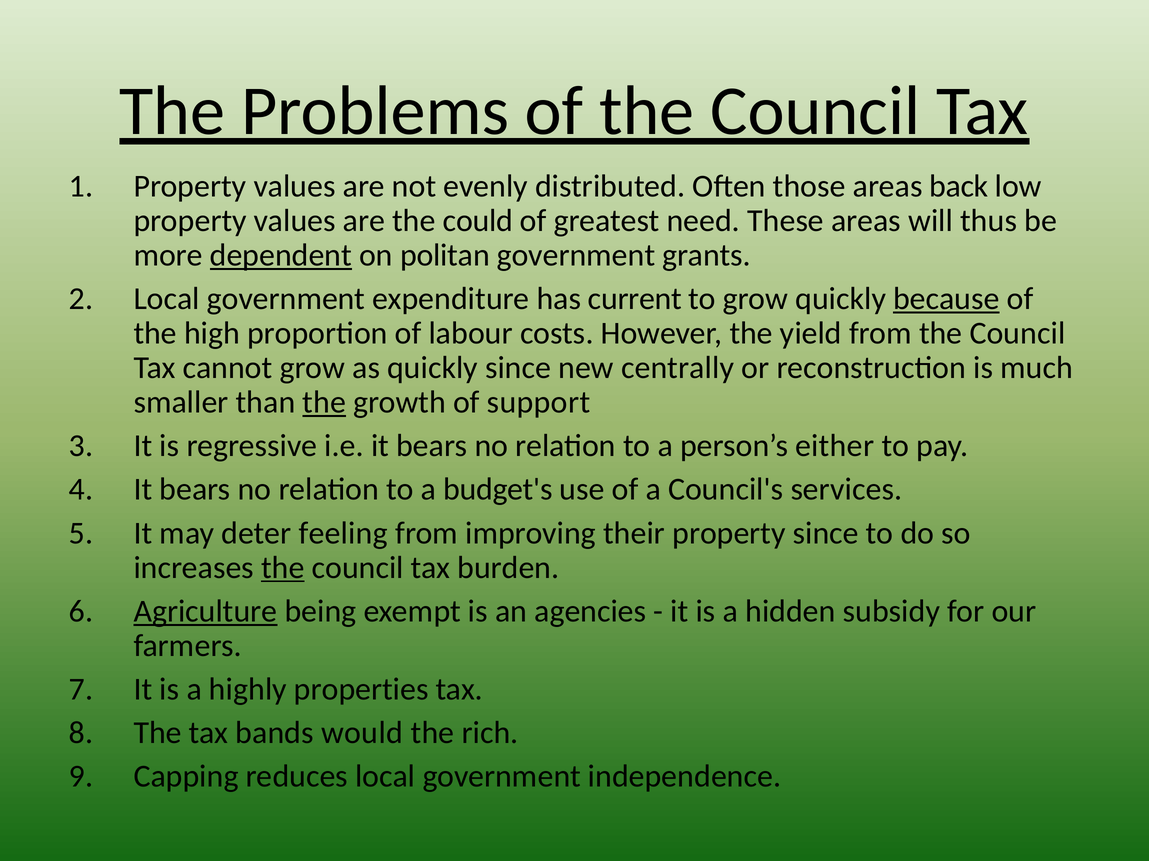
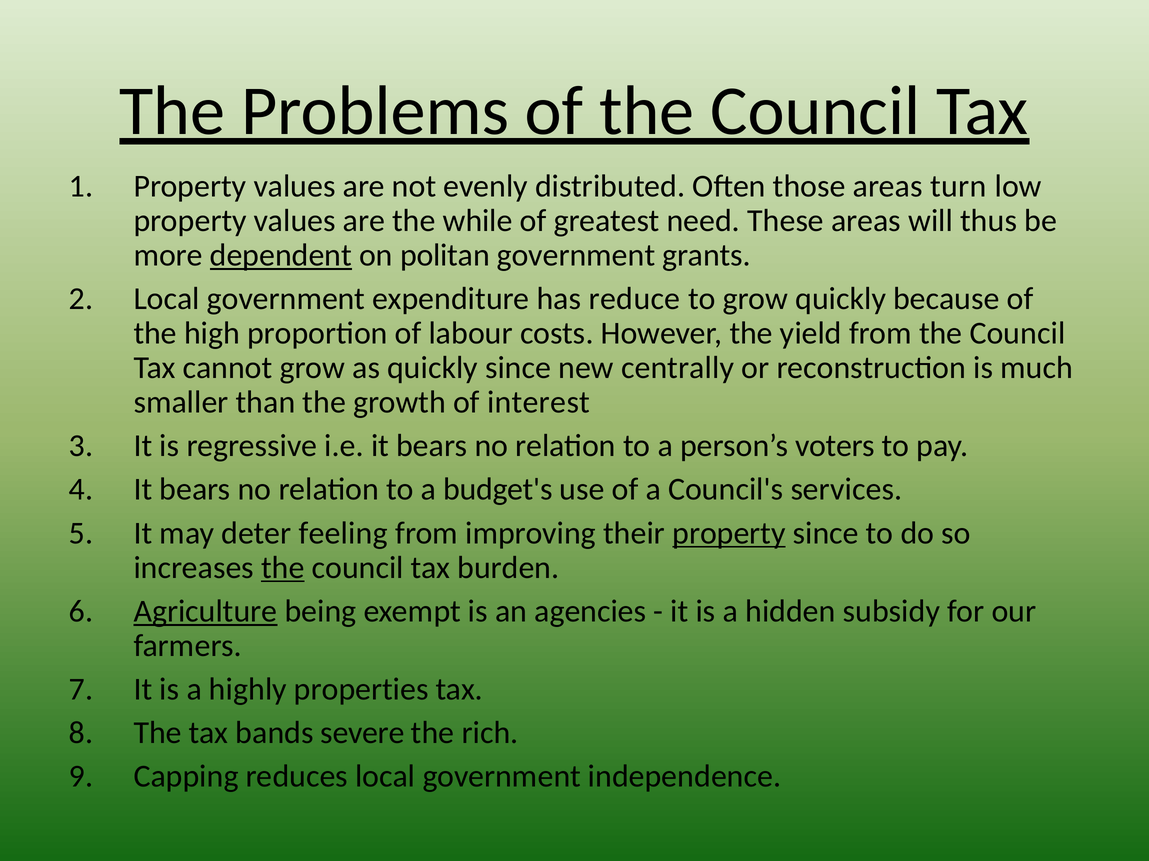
back: back -> turn (958, 187)
could: could -> while (478, 221)
current: current -> reduce (635, 299)
because underline: present -> none (946, 299)
the underline: present -> none (324, 403)
support: support -> interest (539, 403)
either: either -> voters (835, 446)
property underline: none -> present (729, 534)
would: would -> severe (362, 733)
